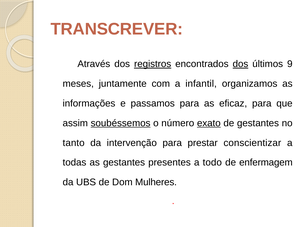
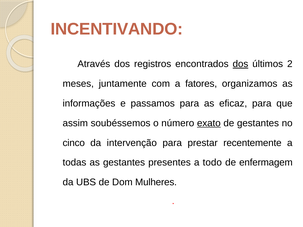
TRANSCREVER: TRANSCREVER -> INCENTIVANDO (117, 29)
registros underline: present -> none (153, 64)
9: 9 -> 2 (290, 64)
infantil: infantil -> fatores (201, 84)
soubéssemos underline: present -> none (121, 123)
tanto: tanto -> cinco (74, 143)
conscientizar: conscientizar -> recentemente (252, 143)
